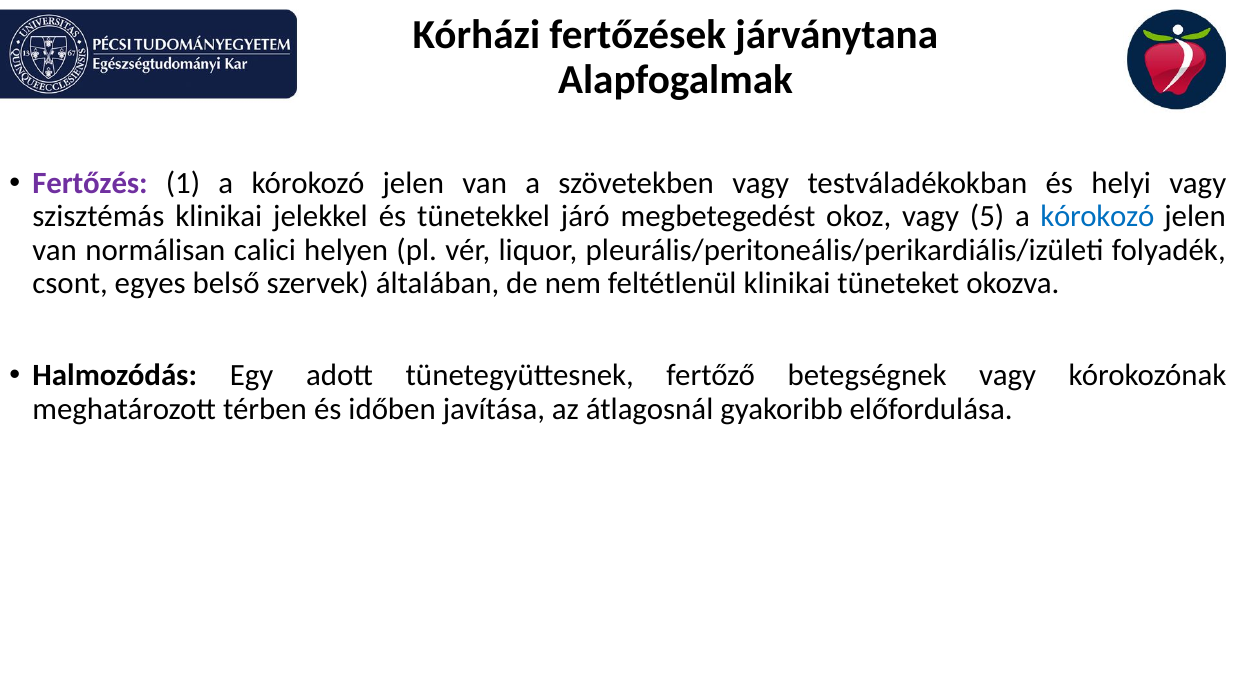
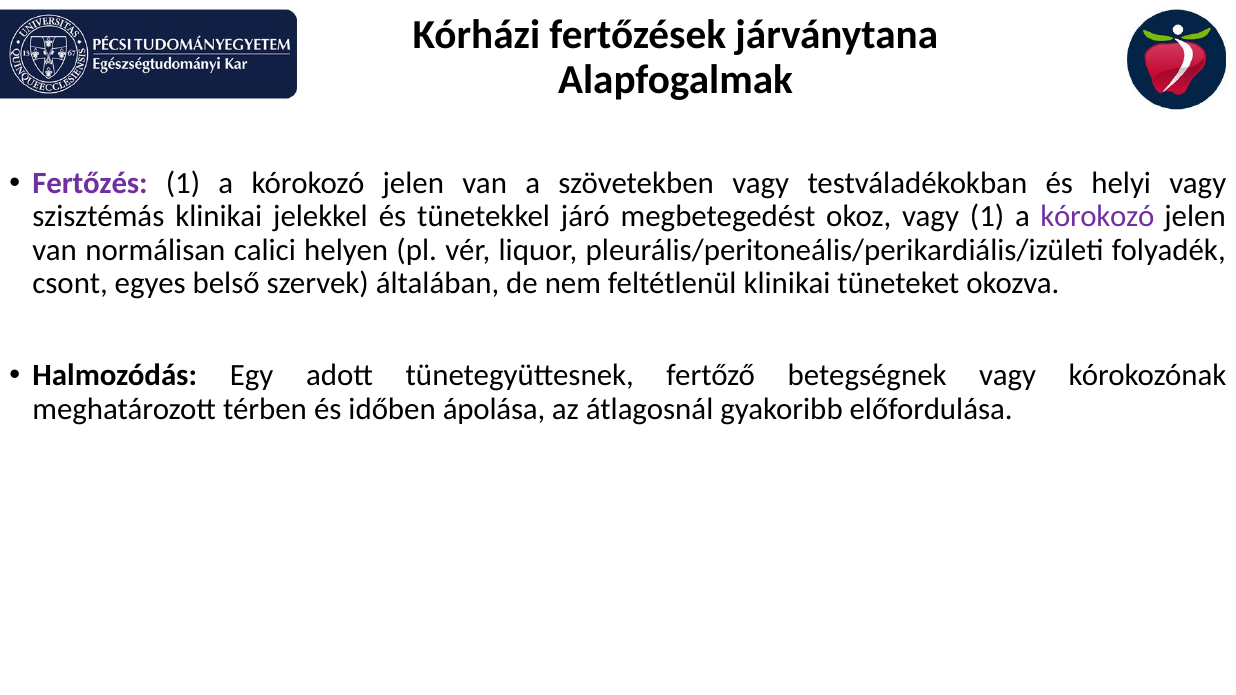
vagy 5: 5 -> 1 (987, 217)
kórokozó colour: blue -> purple (1097, 217)
javítása: javítása -> ápolása (494, 409)
